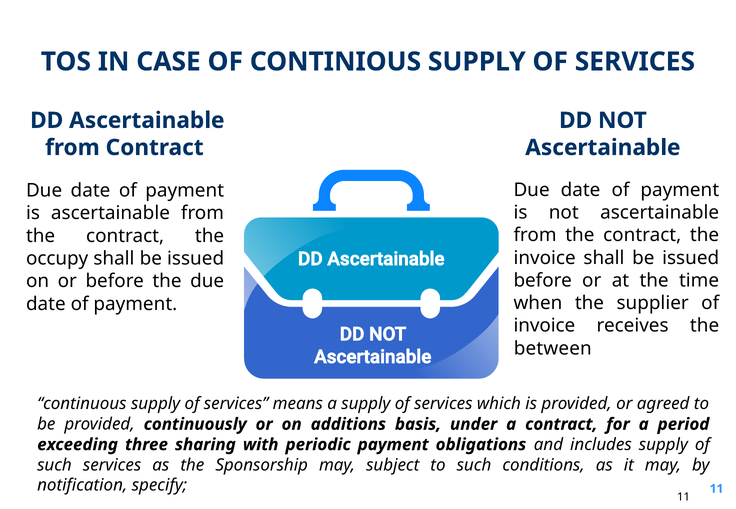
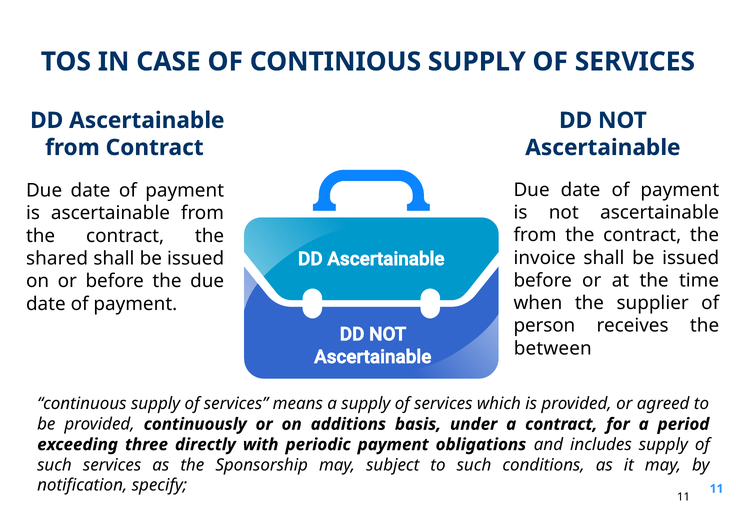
occupy: occupy -> shared (57, 259)
invoice: invoice -> person (544, 326)
sharing: sharing -> directly (205, 445)
